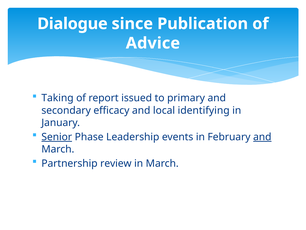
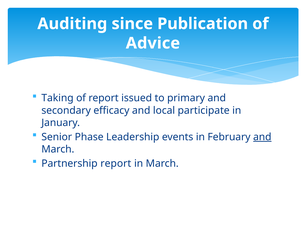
Dialogue: Dialogue -> Auditing (72, 24)
identifying: identifying -> participate (204, 110)
Senior underline: present -> none (57, 137)
Partnership review: review -> report (116, 163)
